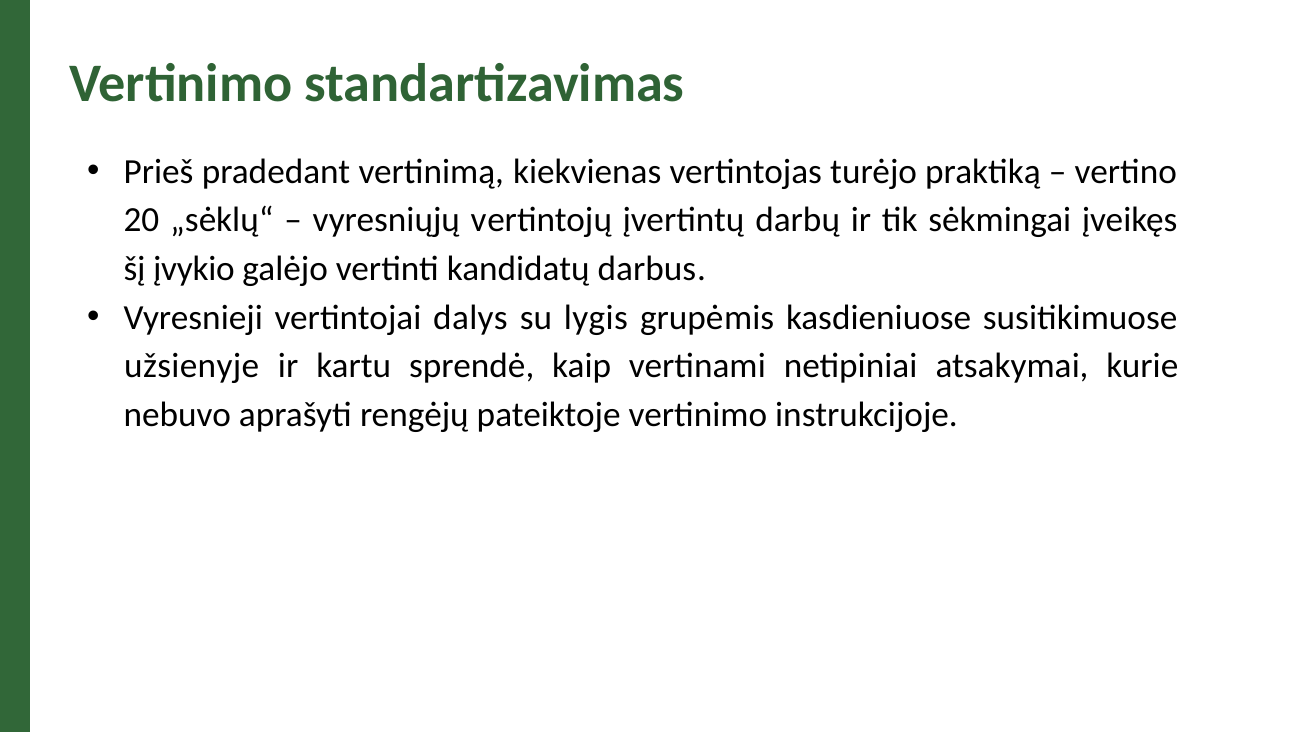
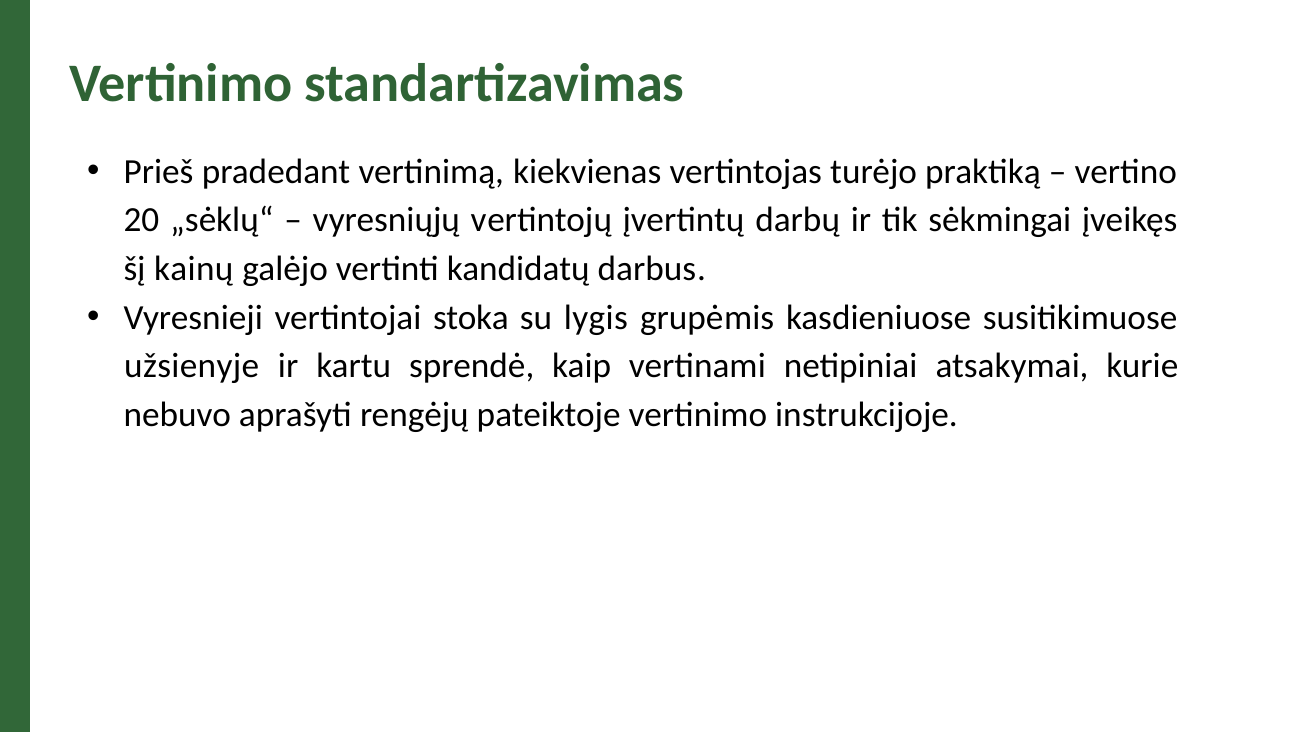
įvykio: įvykio -> kainų (194, 269)
dalys: dalys -> stoka (471, 318)
